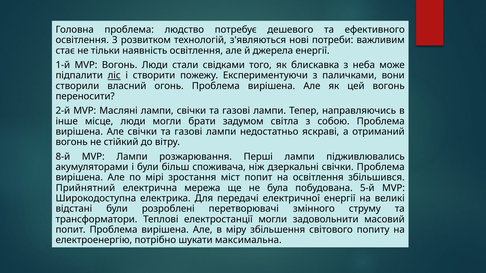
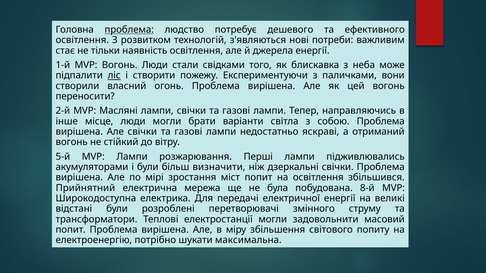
проблема underline: none -> present (129, 30)
задумом: задумом -> варіанти (243, 121)
8-й: 8-й -> 5-й (63, 157)
споживача: споживача -> визначити (219, 167)
5-й: 5-й -> 8-й (367, 188)
